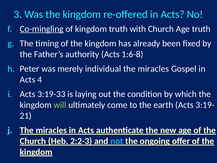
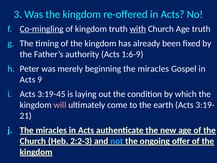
with underline: none -> present (138, 29)
1:6-8: 1:6-8 -> 1:6-9 (132, 54)
individual: individual -> beginning (103, 69)
4: 4 -> 9 (40, 79)
3:19-33: 3:19-33 -> 3:19-45 (51, 94)
will colour: light green -> pink (60, 105)
